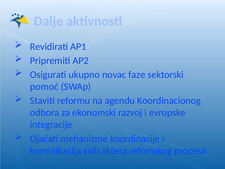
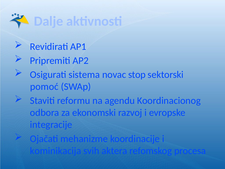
ukupno: ukupno -> sistema (84, 74)
faze: faze -> stop (137, 74)
